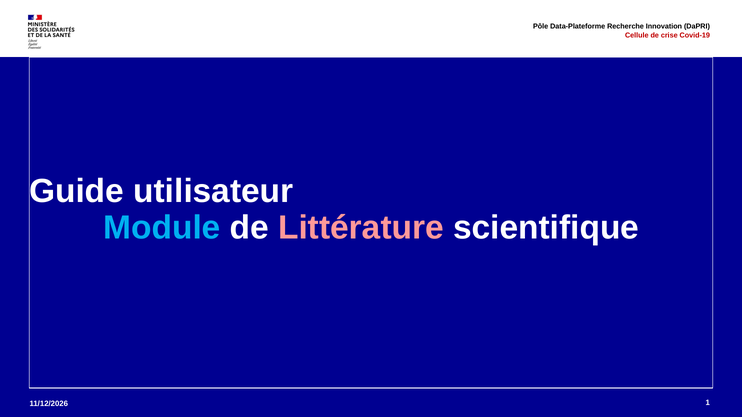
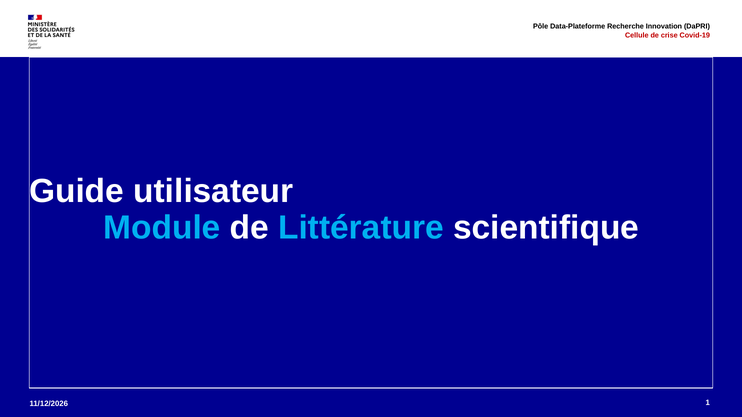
Littérature colour: pink -> light blue (361, 228)
